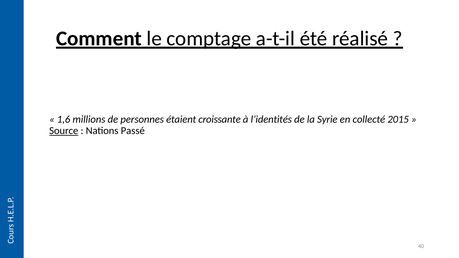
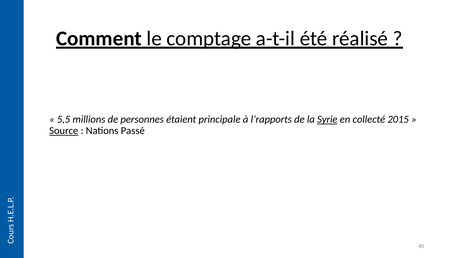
1,6: 1,6 -> 5,5 (64, 119)
croissante: croissante -> principale (220, 119)
l’identités: l’identités -> l’rapports (271, 119)
Syrie underline: none -> present (327, 119)
